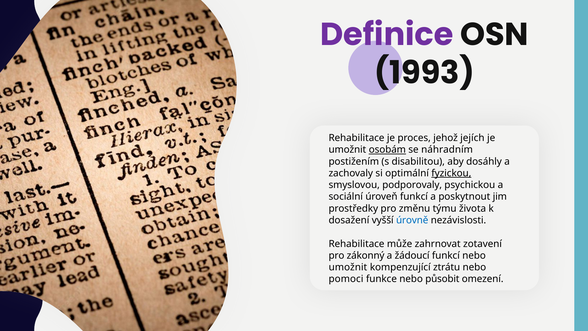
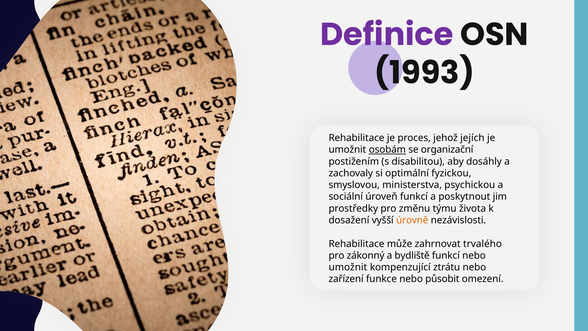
náhradním: náhradním -> organizační (447, 150)
fyzickou underline: present -> none (451, 173)
podporovaly: podporovaly -> ministerstva (412, 185)
úrovně colour: blue -> orange (412, 220)
zotavení: zotavení -> trvalého (482, 244)
žádoucí: žádoucí -> bydliště (412, 255)
pomoci: pomoci -> zařízení (346, 279)
